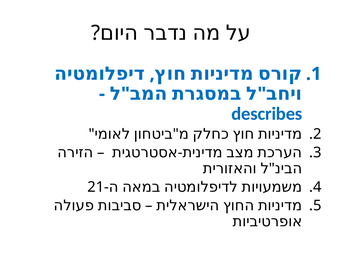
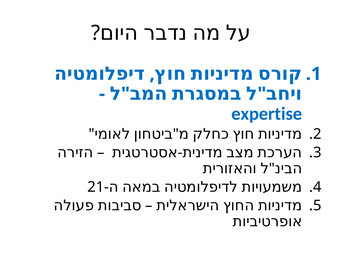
describes: describes -> expertise (267, 114)
